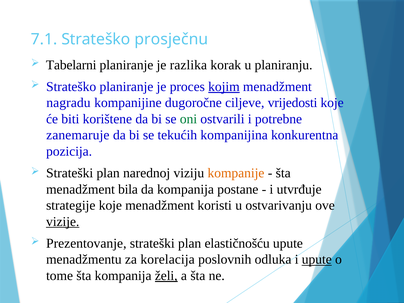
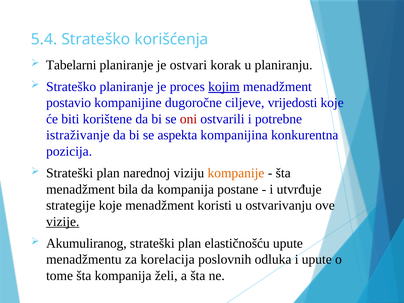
7.1: 7.1 -> 5.4 (44, 39)
prosječnu: prosječnu -> korišćenja (171, 39)
razlika: razlika -> ostvari (188, 65)
nagradu: nagradu -> postavio (69, 103)
oni colour: green -> red (188, 119)
zanemaruje: zanemaruje -> istraživanje (78, 135)
tekućih: tekućih -> aspekta (177, 135)
Prezentovanje: Prezentovanje -> Akumuliranog (86, 243)
upute underline: present -> none (317, 260)
želi underline: present -> none (166, 276)
